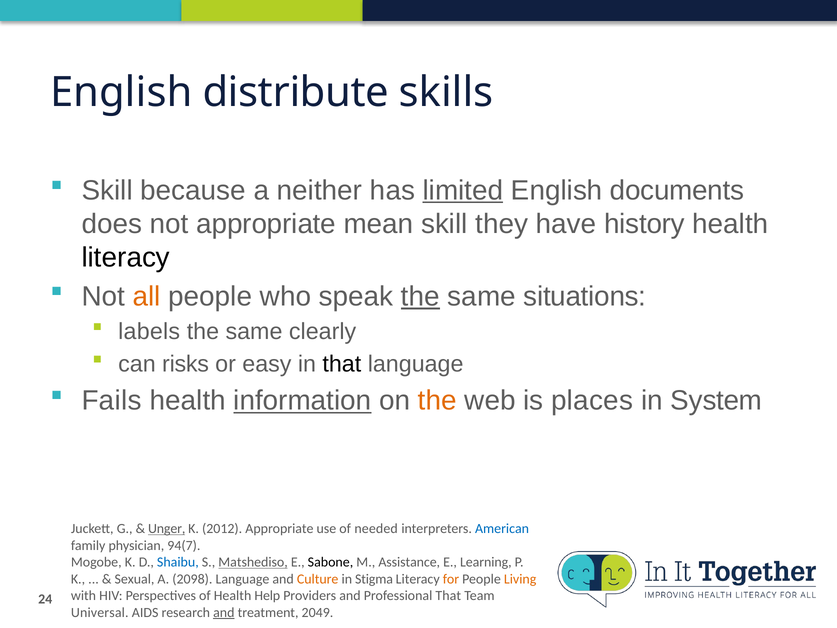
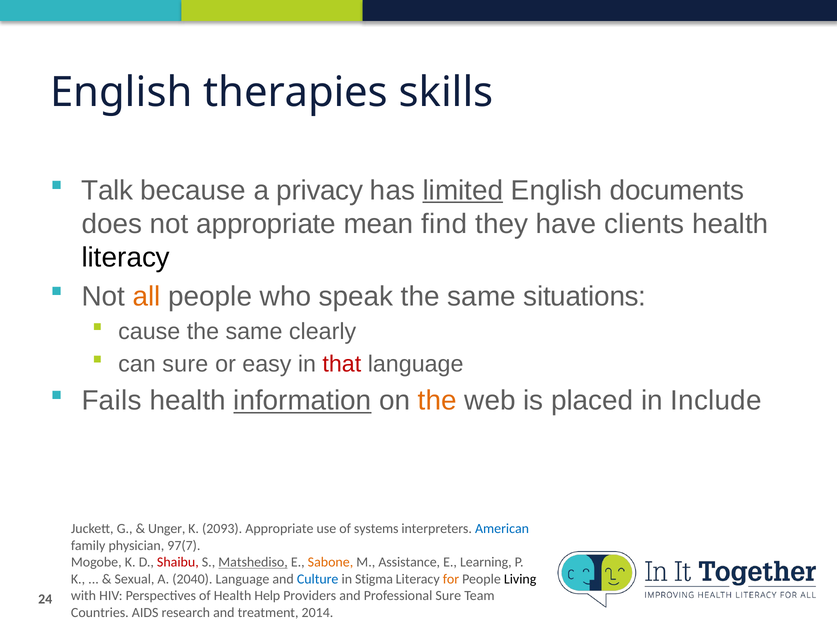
distribute: distribute -> therapies (296, 92)
Skill: Skill -> Talk (107, 190)
neither: neither -> privacy (320, 190)
mean skill: skill -> find (444, 224)
history: history -> clients (644, 224)
the underline: present -> none (420, 296)
labels: labels -> cause (149, 331)
can risks: risks -> sure (185, 364)
that colour: black -> red (342, 364)
places: places -> placed (592, 400)
System: System -> Include (716, 400)
Unger underline: present -> none (167, 529)
2012: 2012 -> 2093 (222, 529)
needed: needed -> systems (376, 529)
94(7: 94(7 -> 97(7 (184, 545)
Shaibu colour: blue -> red (178, 562)
Sabone colour: black -> orange (330, 562)
2098: 2098 -> 2040 (192, 579)
Culture colour: orange -> blue (318, 579)
Living colour: orange -> black (520, 579)
Professional That: That -> Sure (448, 595)
Universal: Universal -> Countries (100, 612)
and underline: present -> none (224, 612)
2049: 2049 -> 2014 (317, 612)
